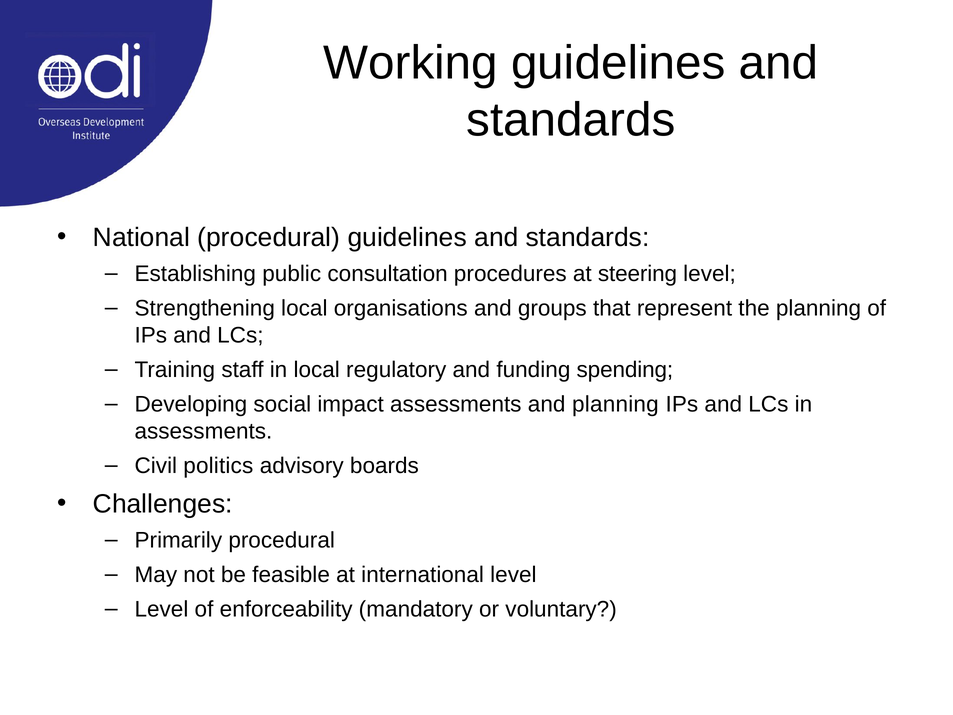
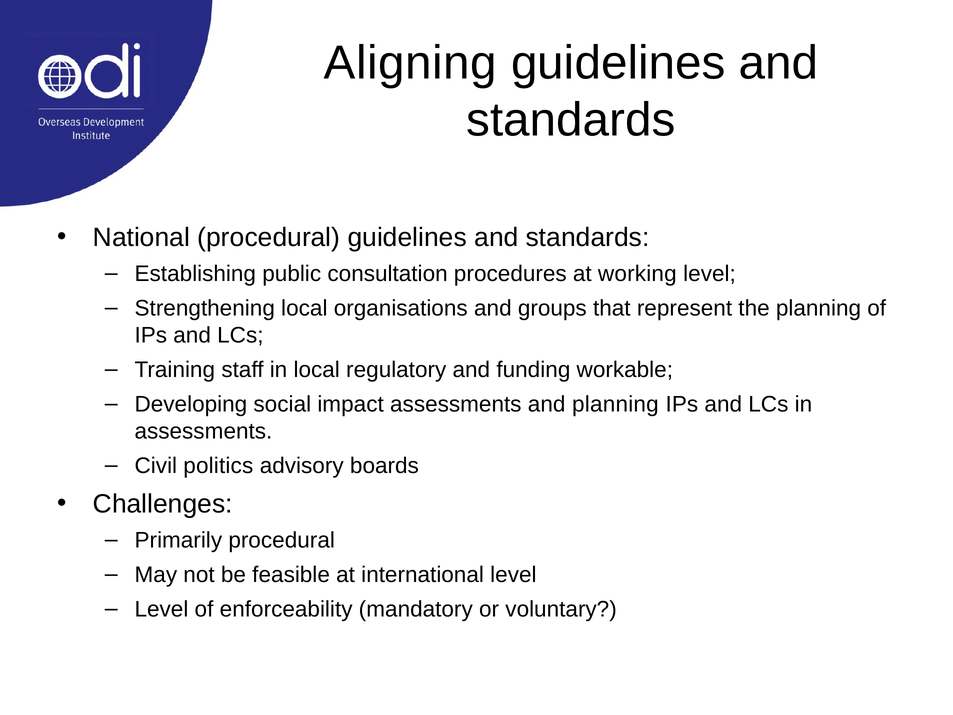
Working: Working -> Aligning (410, 63)
steering: steering -> working (637, 274)
spending: spending -> workable (625, 370)
